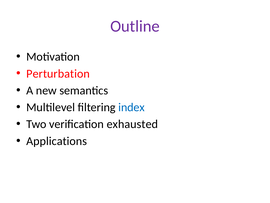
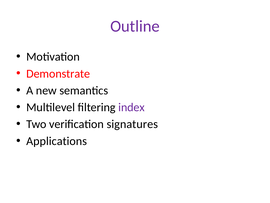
Perturbation: Perturbation -> Demonstrate (58, 73)
index colour: blue -> purple (132, 107)
exhausted: exhausted -> signatures (132, 124)
